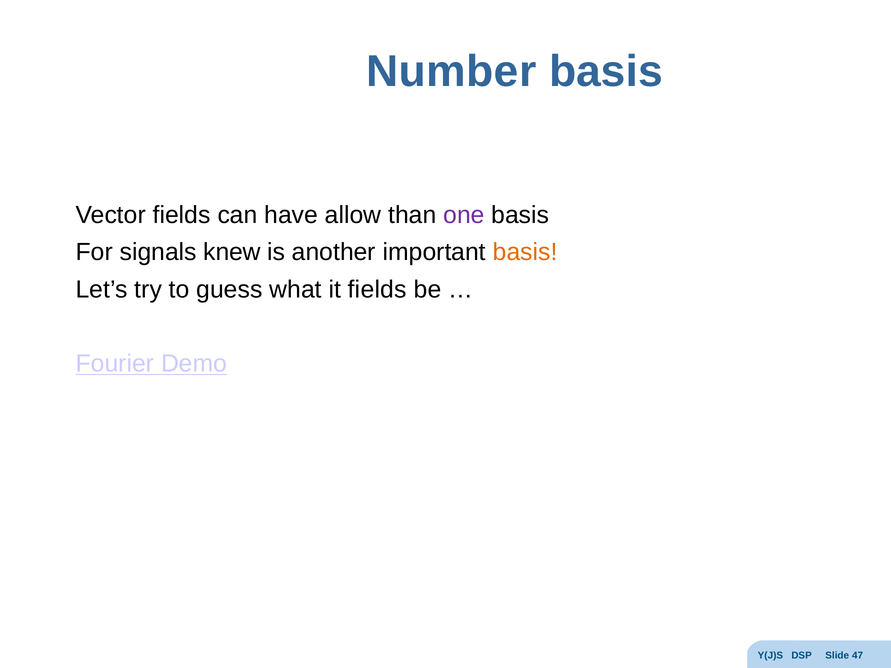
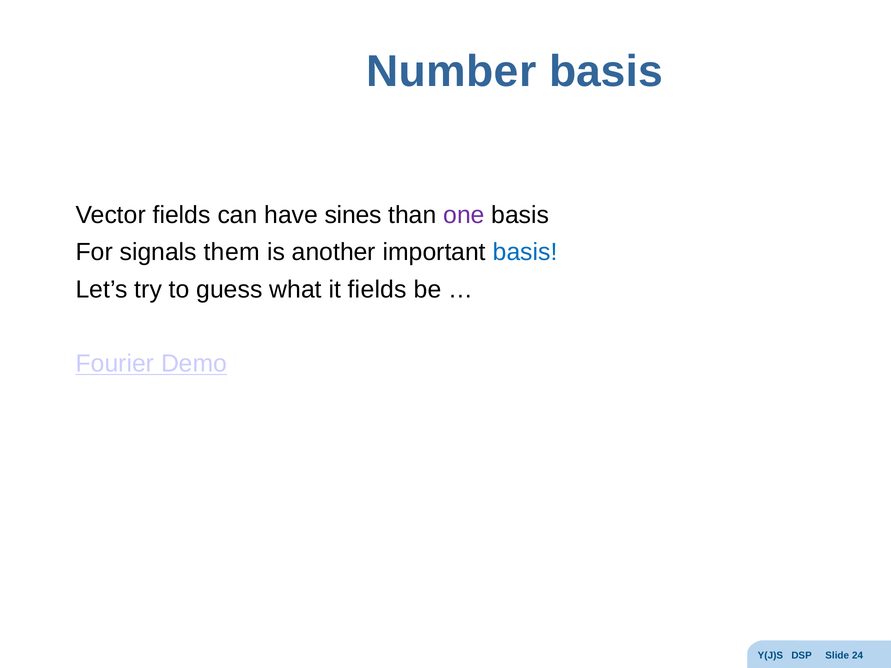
allow: allow -> sines (353, 215)
knew: knew -> them (232, 252)
basis colour: orange -> blue (525, 252)
47: 47 -> 24 (858, 656)
